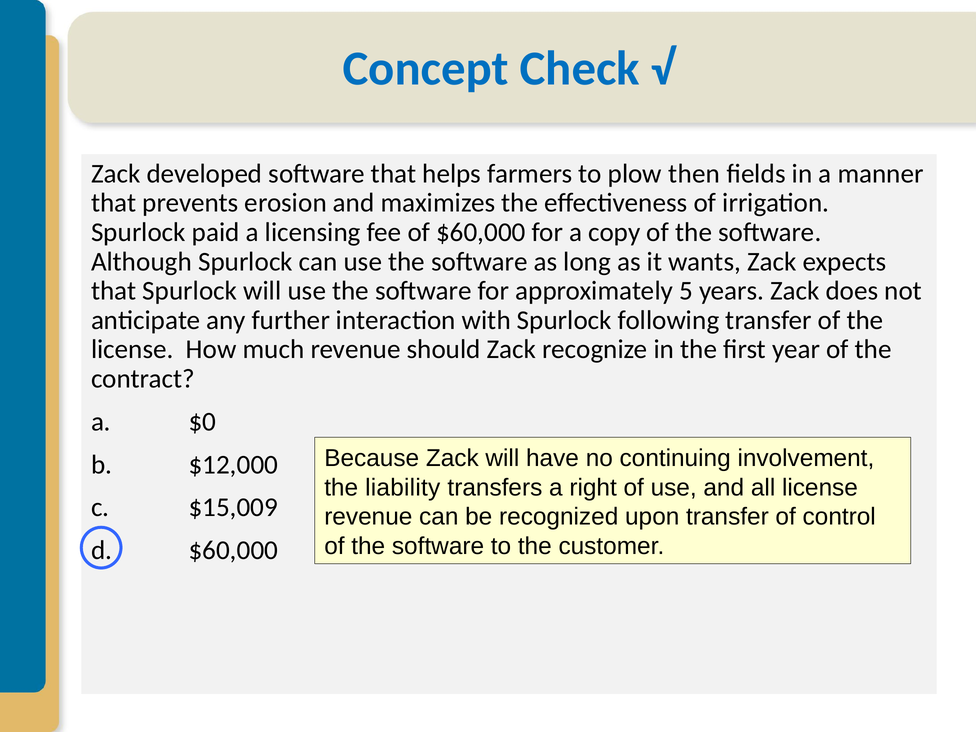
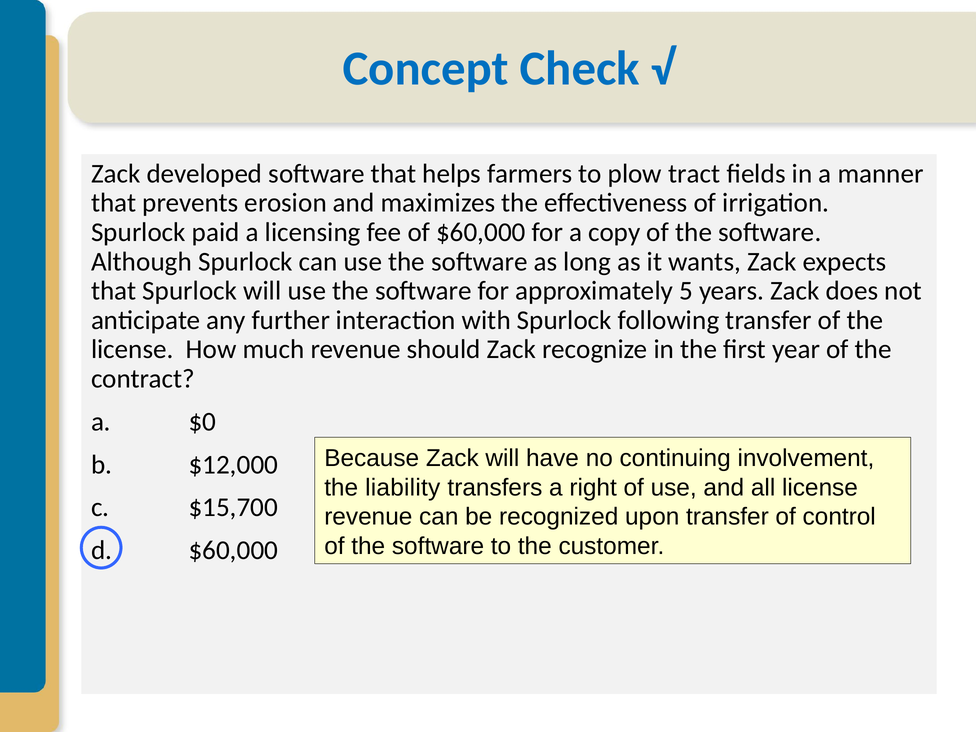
then: then -> tract (694, 174)
$15,009: $15,009 -> $15,700 (233, 507)
